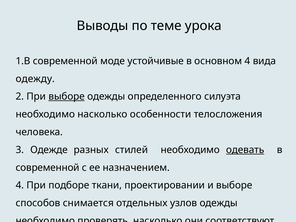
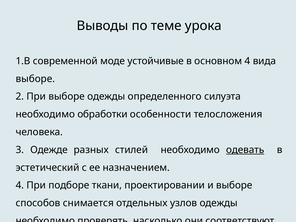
одежду: одежду -> выборе (35, 79)
выборе underline: present -> none (67, 97)
необходимо насколько: насколько -> обработки (102, 114)
современной: современной -> эстетический (48, 168)
